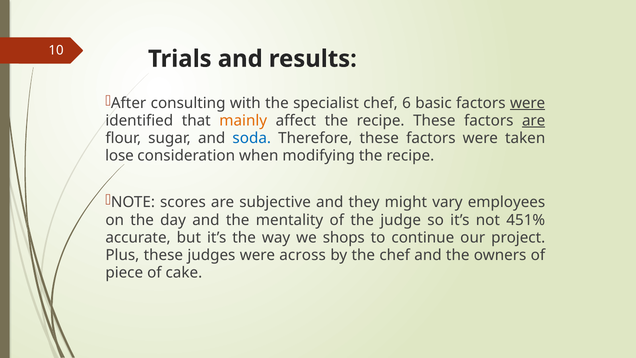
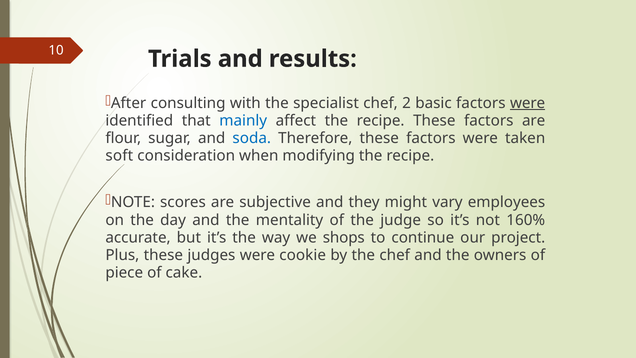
6: 6 -> 2 (406, 103)
mainly colour: orange -> blue (243, 120)
are underline: present -> none (534, 120)
lose: lose -> soft (119, 156)
451%: 451% -> 160% (526, 220)
across: across -> cookie (303, 255)
